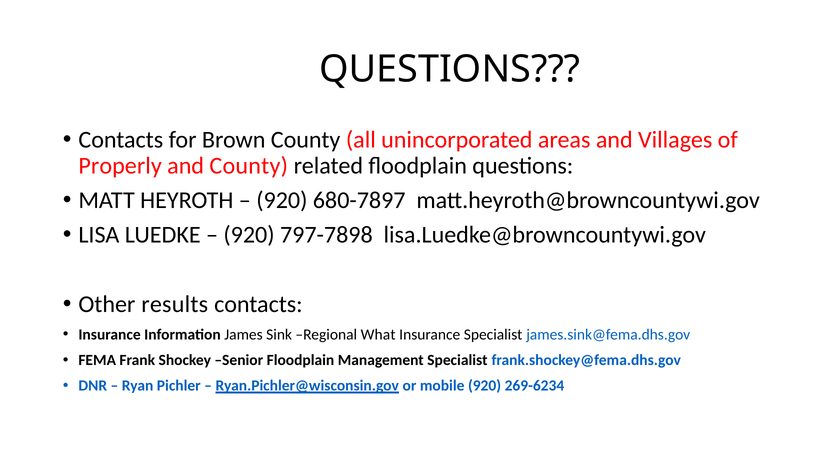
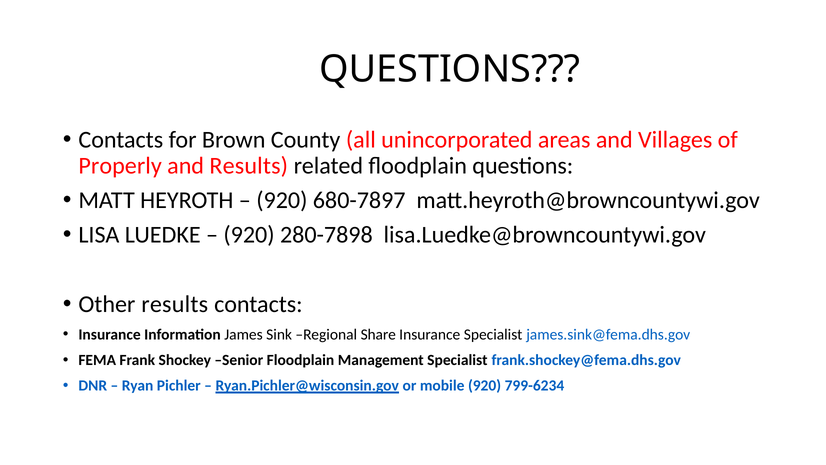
and County: County -> Results (249, 166)
797-7898: 797-7898 -> 280-7898 (326, 235)
What: What -> Share (378, 334)
269-6234: 269-6234 -> 799-6234 (534, 385)
